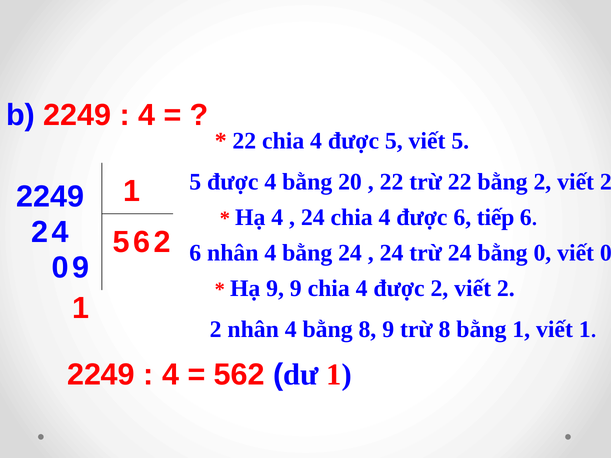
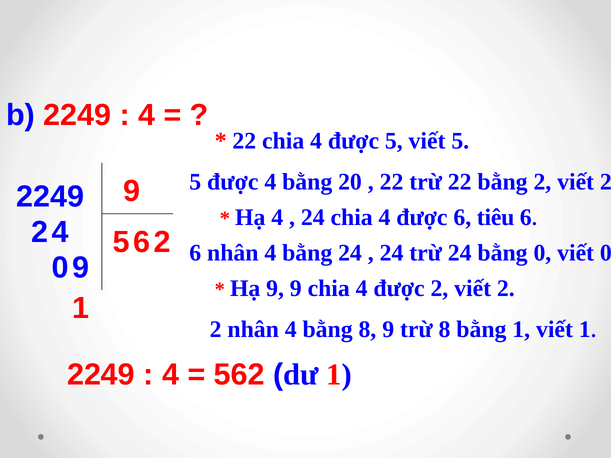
2249 1: 1 -> 9 (132, 191)
tiếp: tiếp -> tiêu (496, 217)
